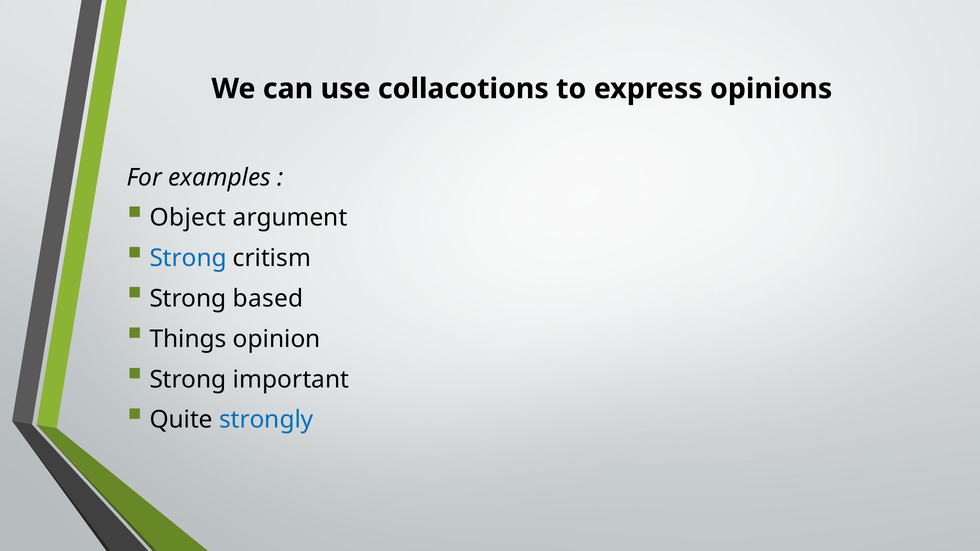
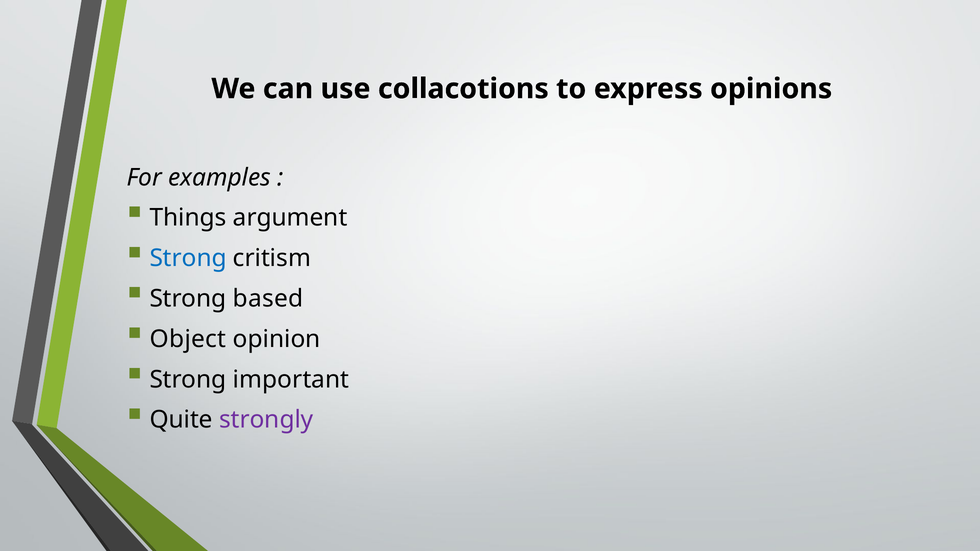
Object: Object -> Things (188, 218)
Things: Things -> Object (188, 339)
strongly colour: blue -> purple (266, 420)
